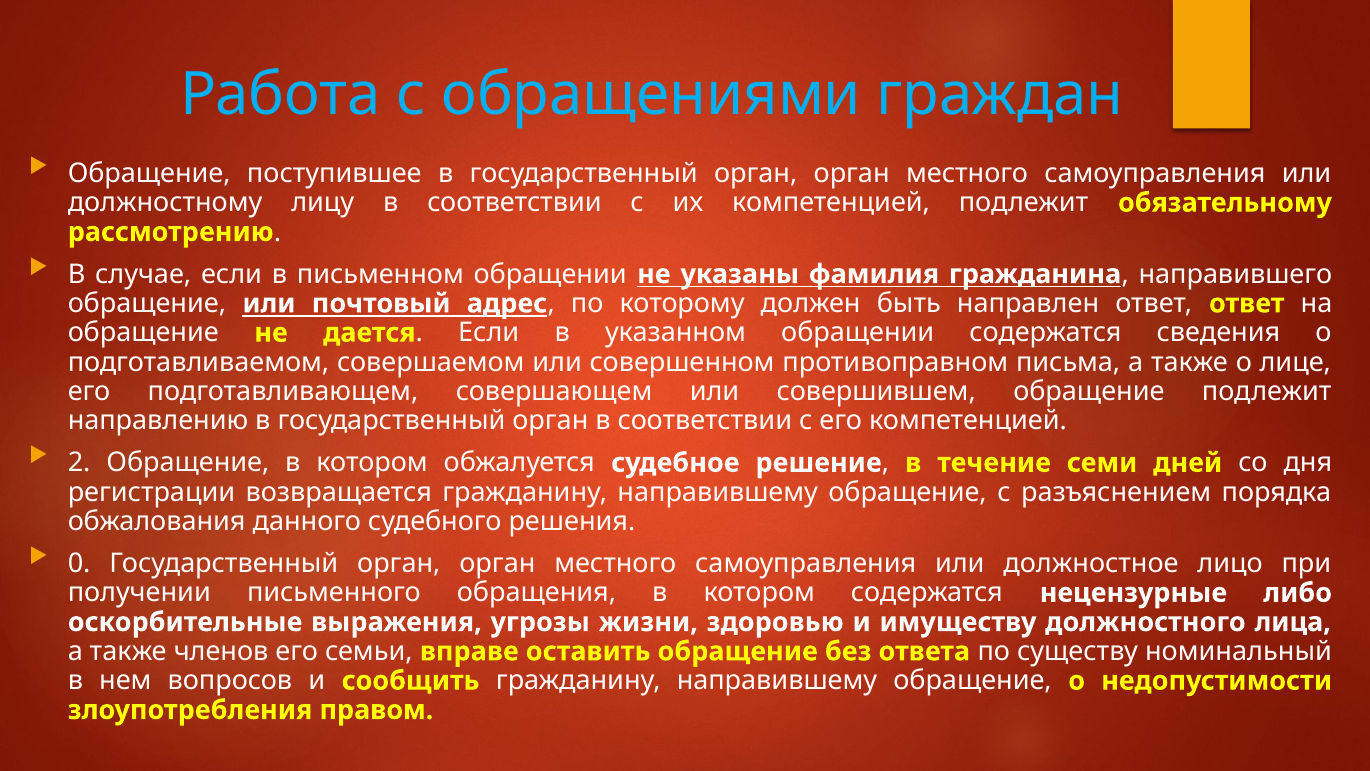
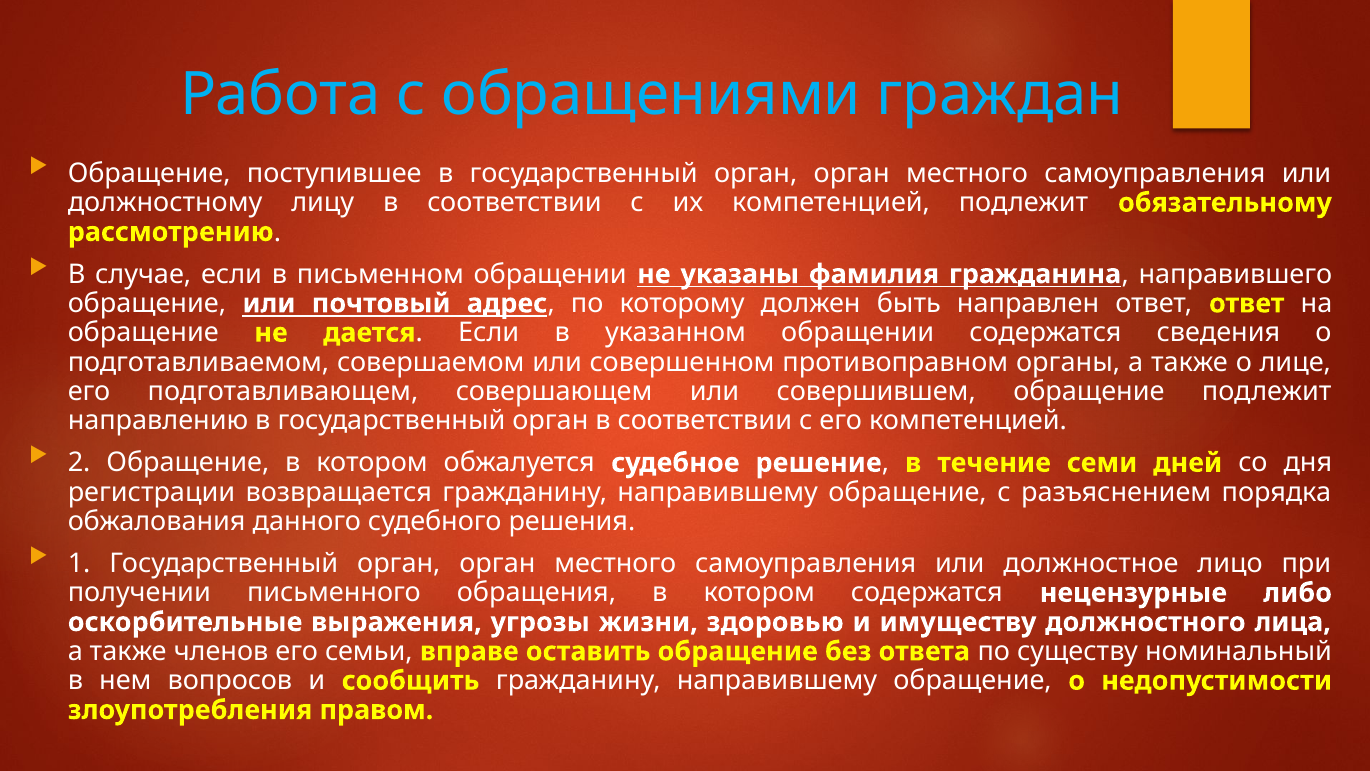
письма: письма -> органы (1068, 362)
0: 0 -> 1 (79, 563)
